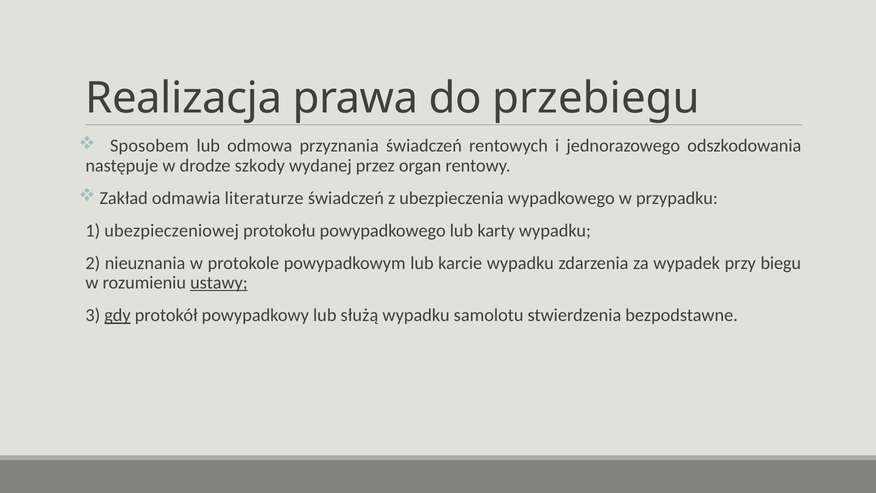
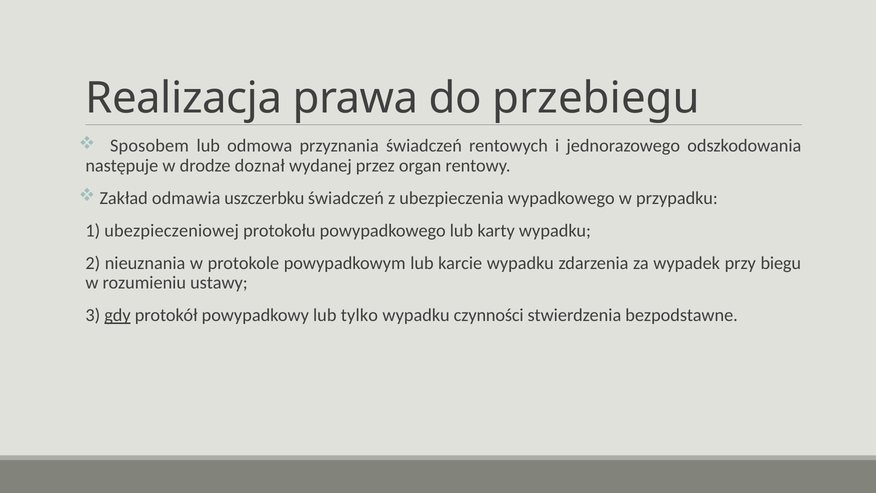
szkody: szkody -> doznał (260, 165)
literaturze: literaturze -> uszczerbku (264, 198)
ustawy underline: present -> none (219, 283)
służą: służą -> tylko (359, 315)
samolotu: samolotu -> czynności (489, 315)
